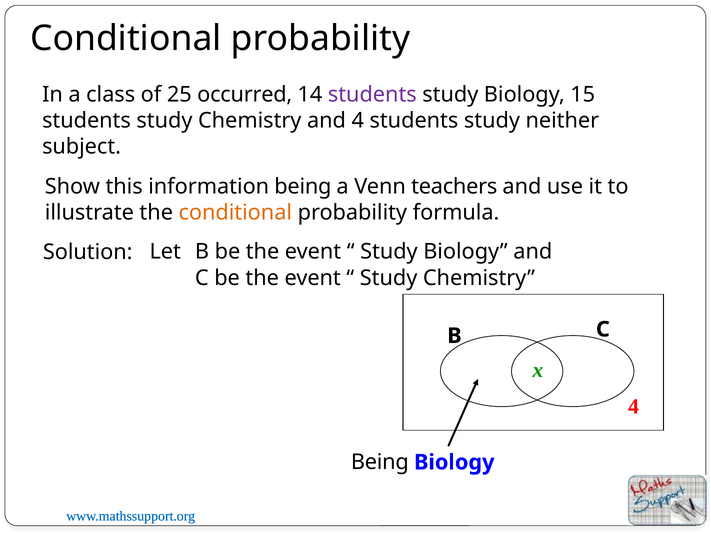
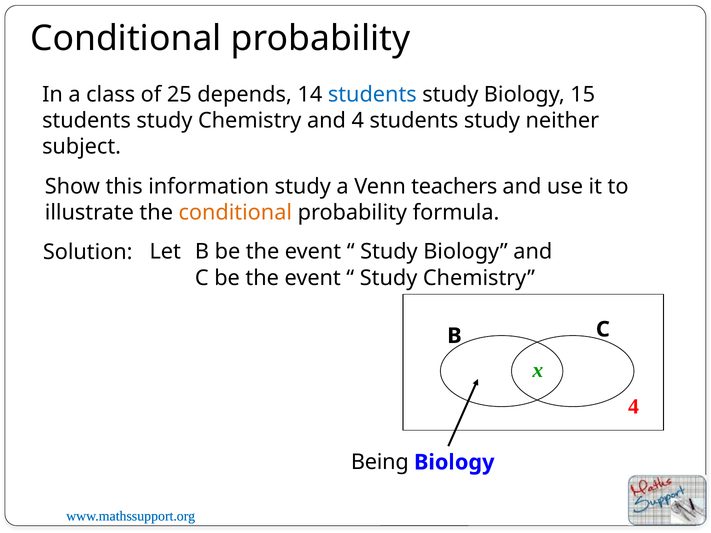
occurred: occurred -> depends (245, 95)
students colour: purple -> blue (372, 95)
information being: being -> study (303, 187)
